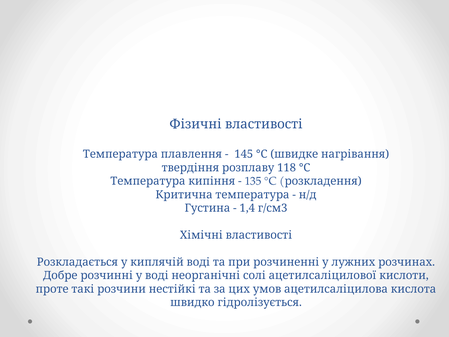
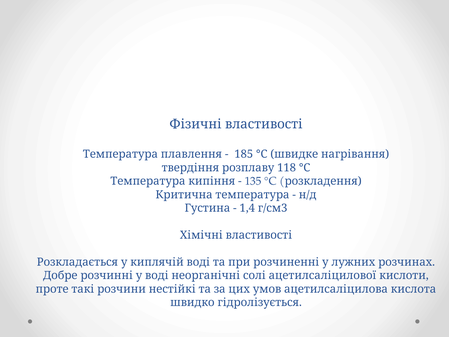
145: 145 -> 185 (244, 154)
